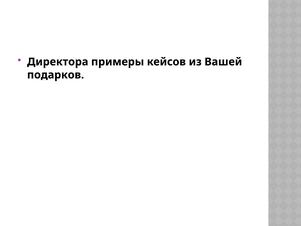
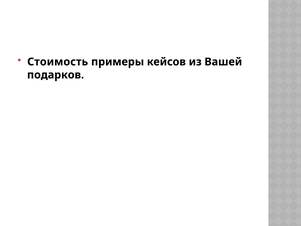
Директора: Директора -> Стоимость (58, 62)
